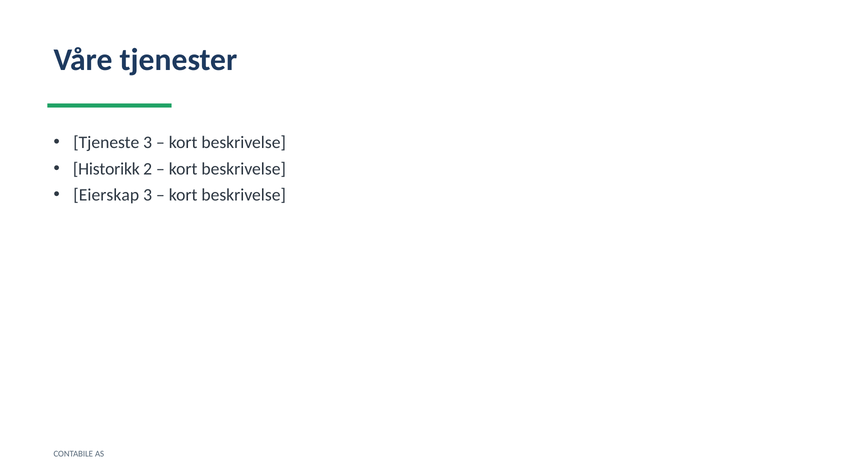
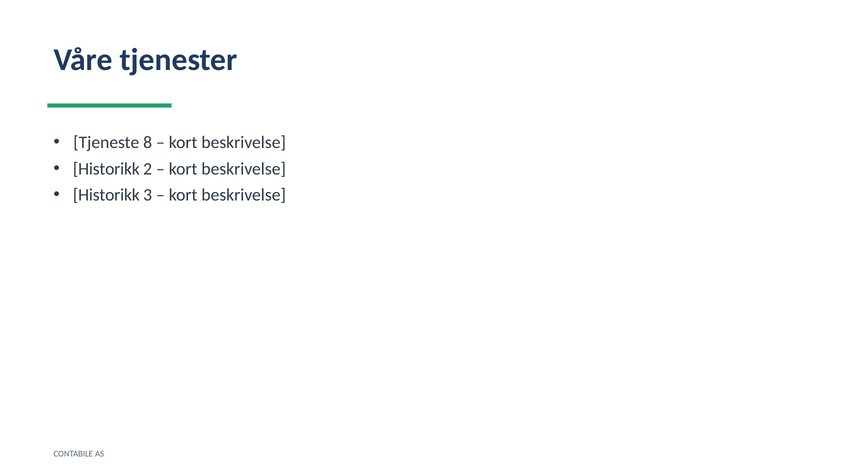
Tjeneste 3: 3 -> 8 (148, 143)
Eierskap: Eierskap -> Historikk (106, 195)
